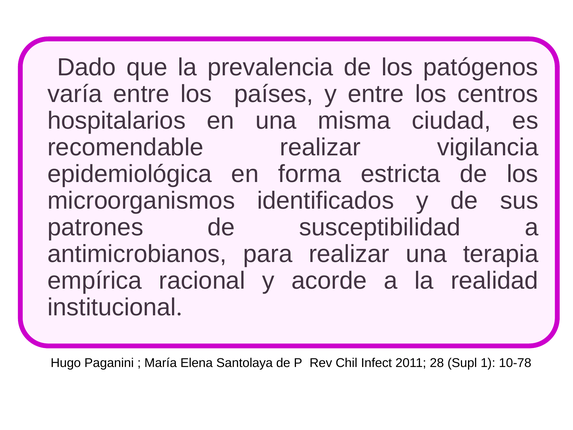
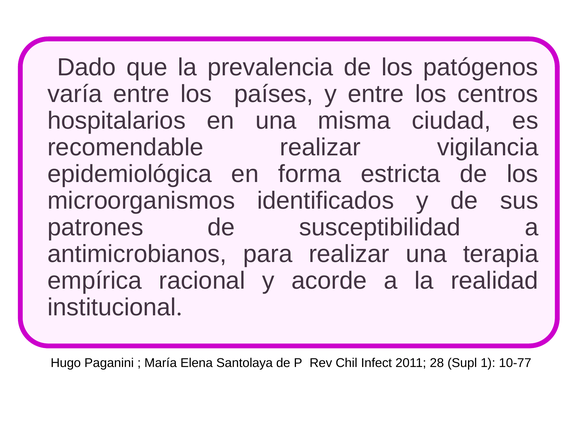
10-78: 10-78 -> 10-77 (515, 363)
